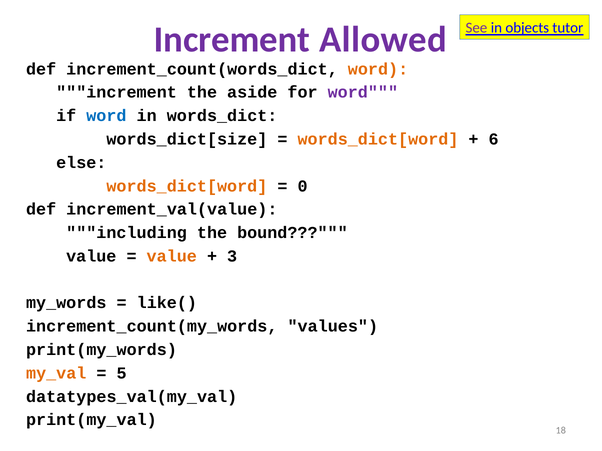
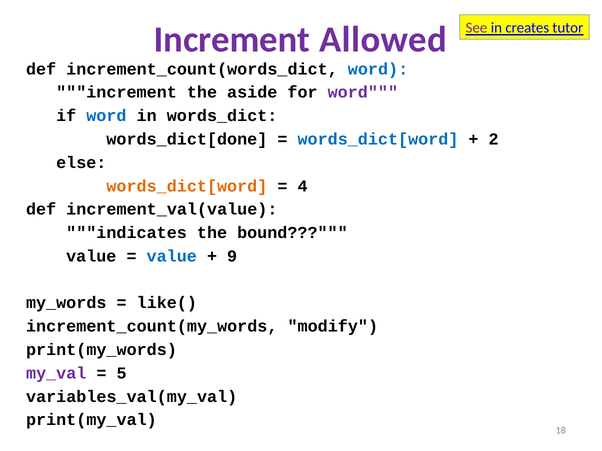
objects: objects -> creates (527, 28)
word colour: orange -> blue (378, 69)
words_dict[size: words_dict[size -> words_dict[done (187, 139)
words_dict[word colour: orange -> blue (378, 139)
6: 6 -> 2 (494, 139)
0: 0 -> 4 (303, 186)
including: including -> indicates (127, 233)
value colour: orange -> blue (172, 256)
3: 3 -> 9 (232, 256)
values: values -> modify (333, 327)
my_val colour: orange -> purple (56, 374)
datatypes_val(my_val: datatypes_val(my_val -> variables_val(my_val (132, 397)
